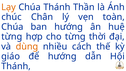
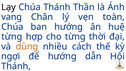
Lạy colour: orange -> black (9, 7)
chúc: chúc -> vang (12, 17)
giáo: giáo -> ngợi (11, 56)
